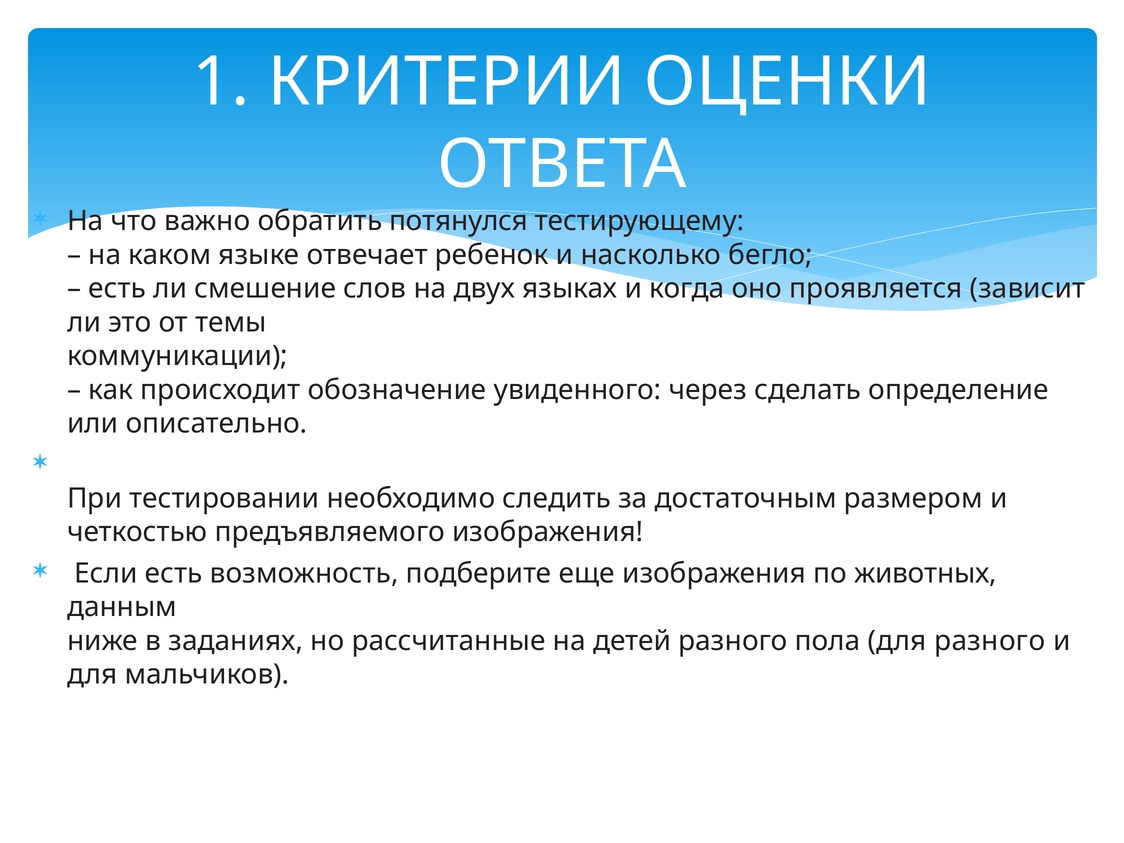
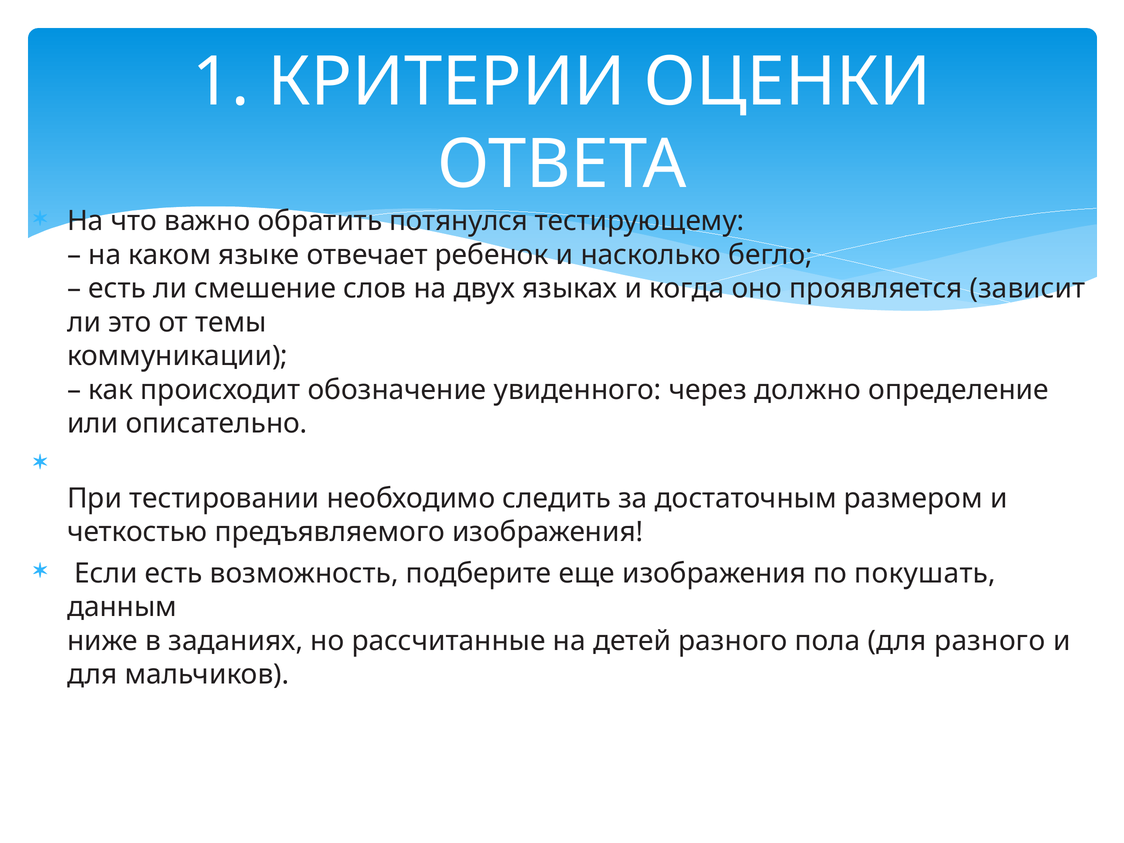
сделать: сделать -> должно (808, 390)
животных: животных -> покушать (925, 573)
